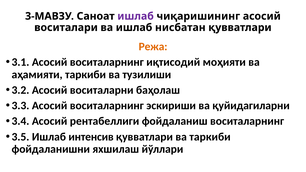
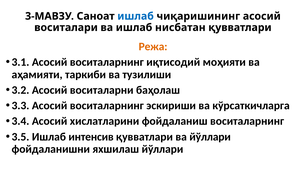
ишлаб colour: purple -> blue (136, 16)
қуйидагиларни: қуйидагиларни -> кўрсаткичларга (251, 106)
рентабеллиги: рентабеллиги -> хислатларини (105, 121)
ва таркиби: таркиби -> йўллари (210, 137)
